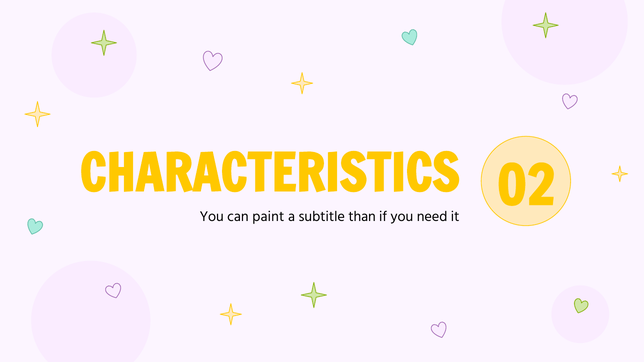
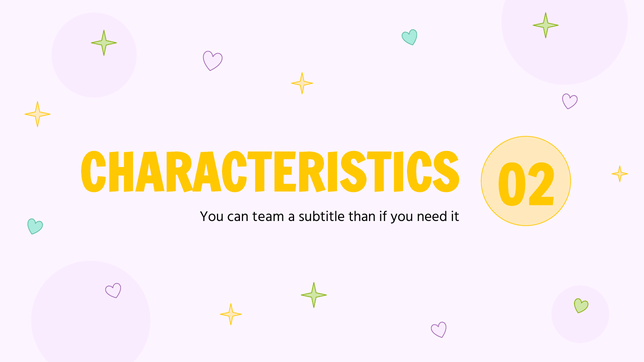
paint: paint -> team (268, 217)
